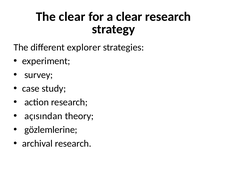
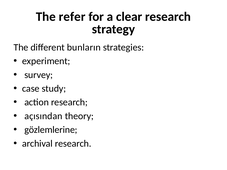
The clear: clear -> refer (72, 17)
explorer: explorer -> bunların (84, 47)
